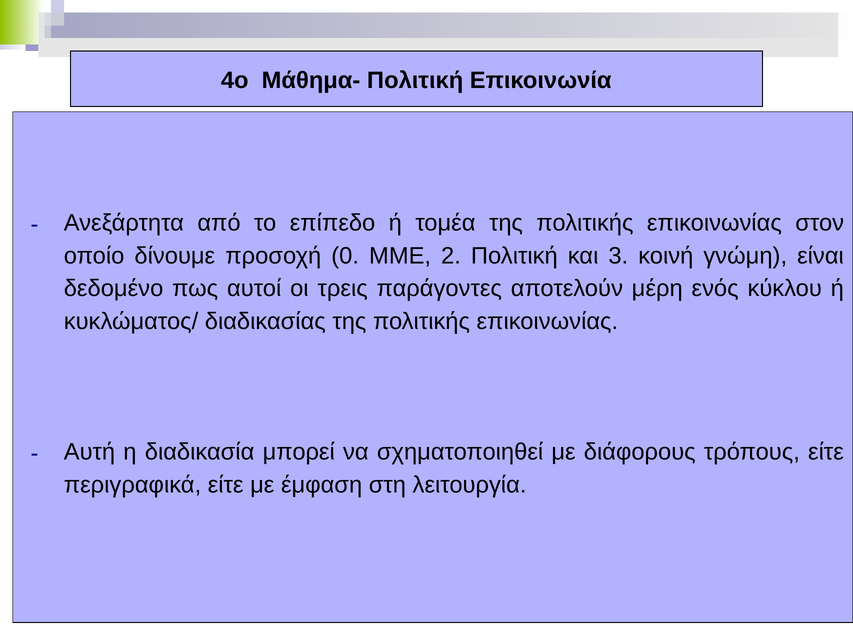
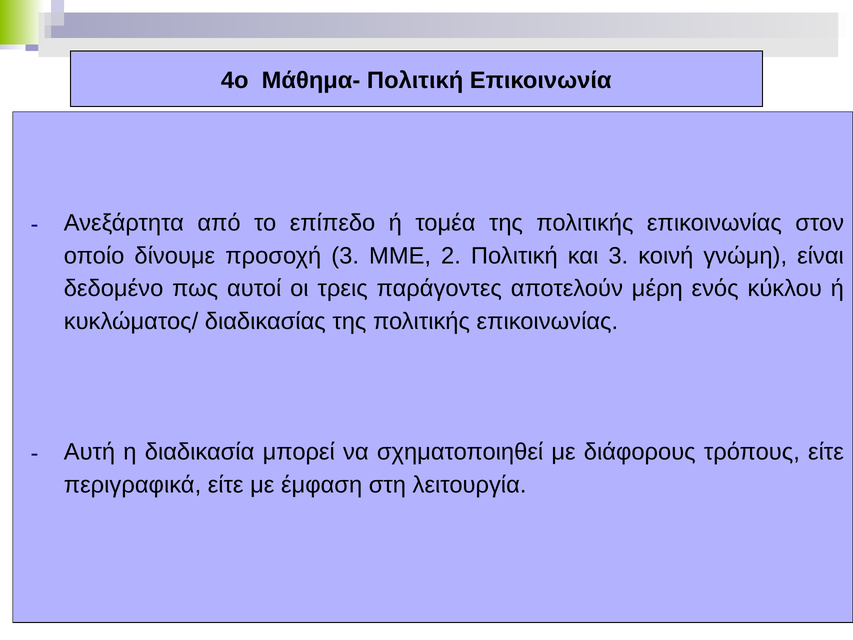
προσοχή 0: 0 -> 3 (345, 256)
